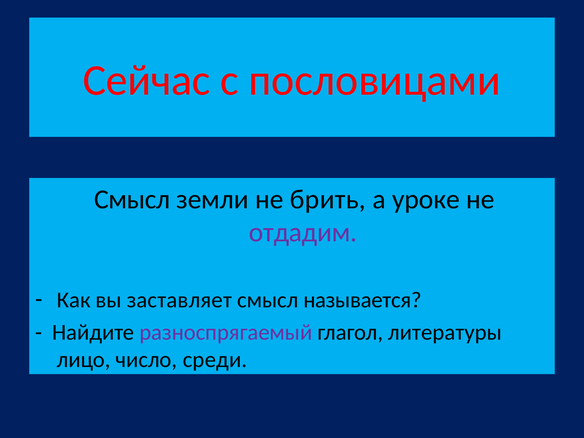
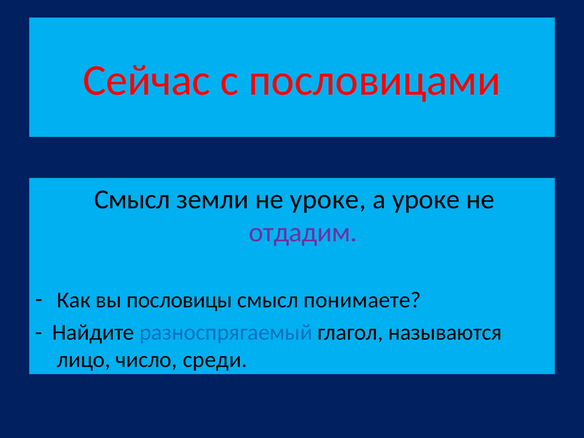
не брить: брить -> уроке (328, 199)
заставляет: заставляет -> пословицы (179, 300)
называется: называется -> понимаете (362, 300)
разноспрягаемый colour: purple -> blue (226, 332)
литературы: литературы -> называются (445, 332)
